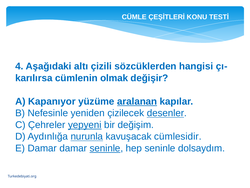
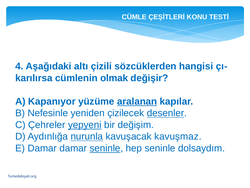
cümlesidir: cümlesidir -> kavuşmaz (178, 136)
